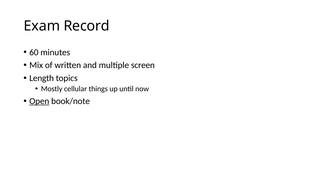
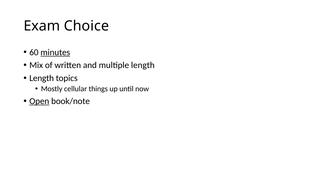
Record: Record -> Choice (86, 26)
minutes underline: none -> present (55, 52)
multiple screen: screen -> length (143, 65)
